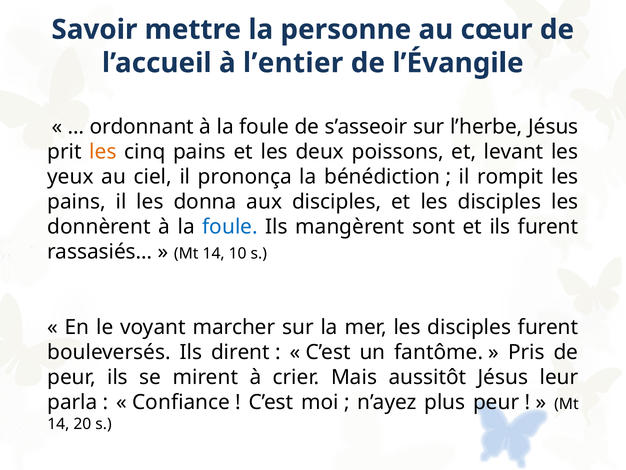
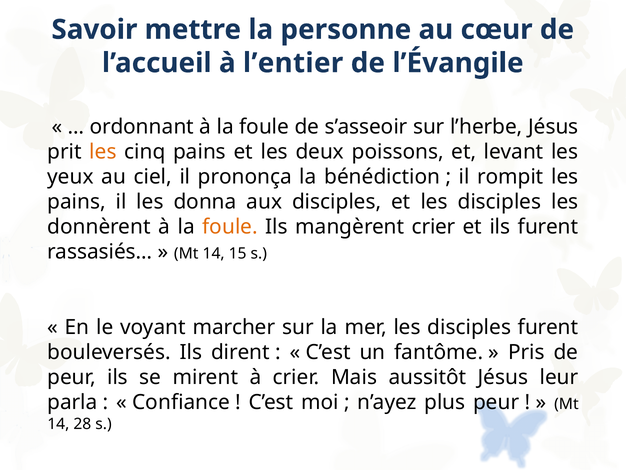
foule colour: blue -> orange (230, 227)
mangèrent sont: sont -> crier (434, 227)
10: 10 -> 15 (238, 254)
20: 20 -> 28 (82, 424)
